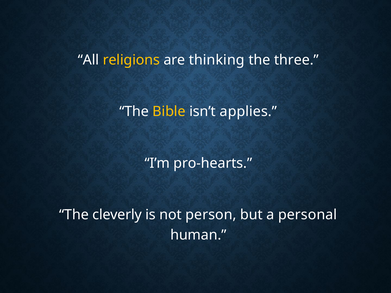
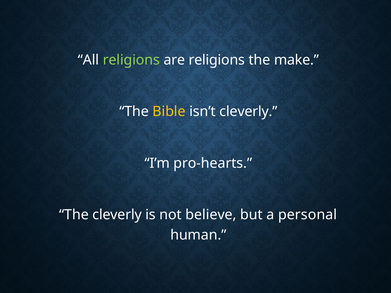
religions colour: yellow -> light green (131, 60)
are thinking: thinking -> religions (217, 60)
three: three -> make (296, 60)
isn’t applies: applies -> cleverly (248, 112)
person: person -> believe (211, 215)
